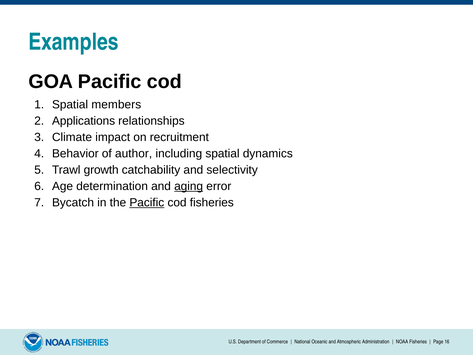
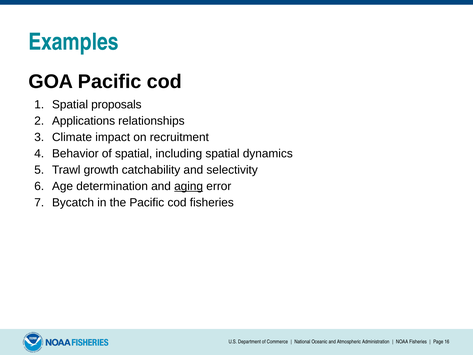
members: members -> proposals (116, 105)
of author: author -> spatial (134, 154)
Pacific underline: present -> none (147, 203)
